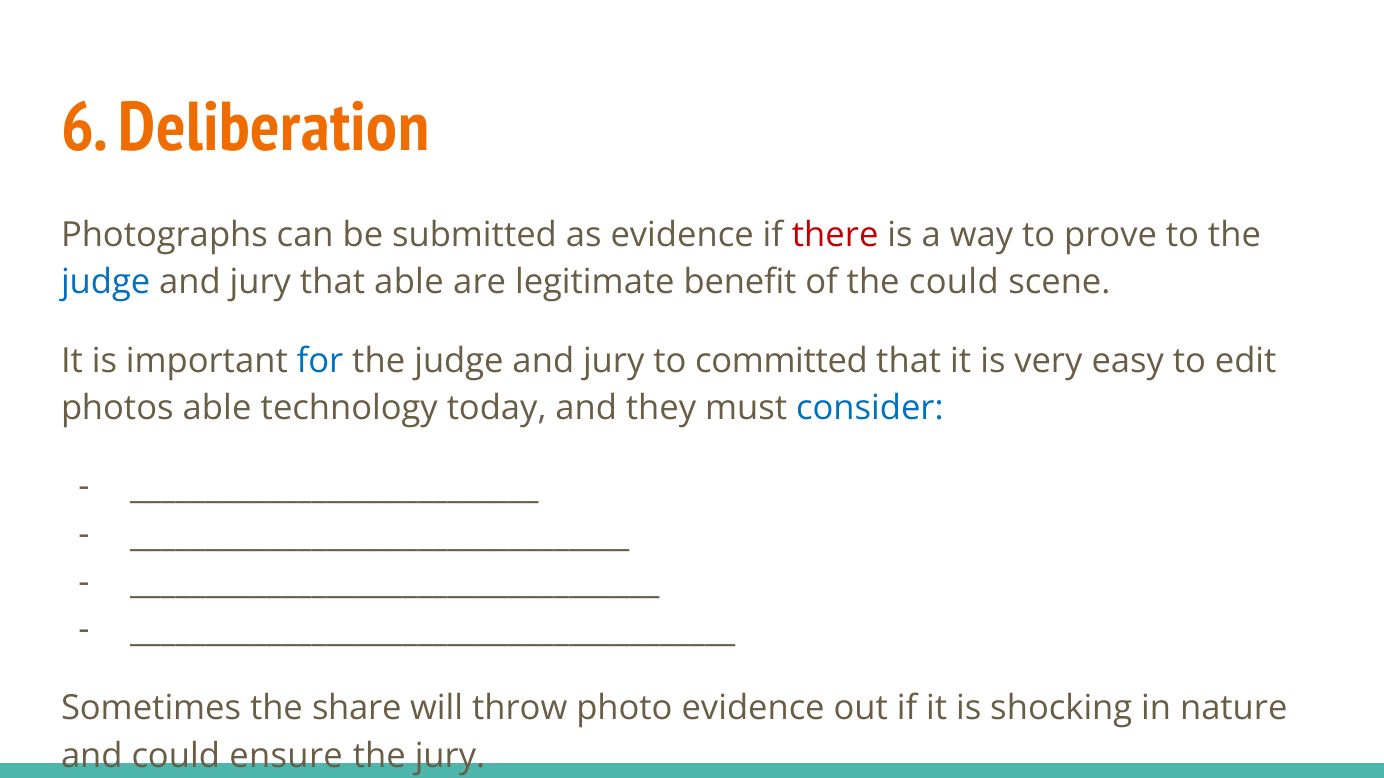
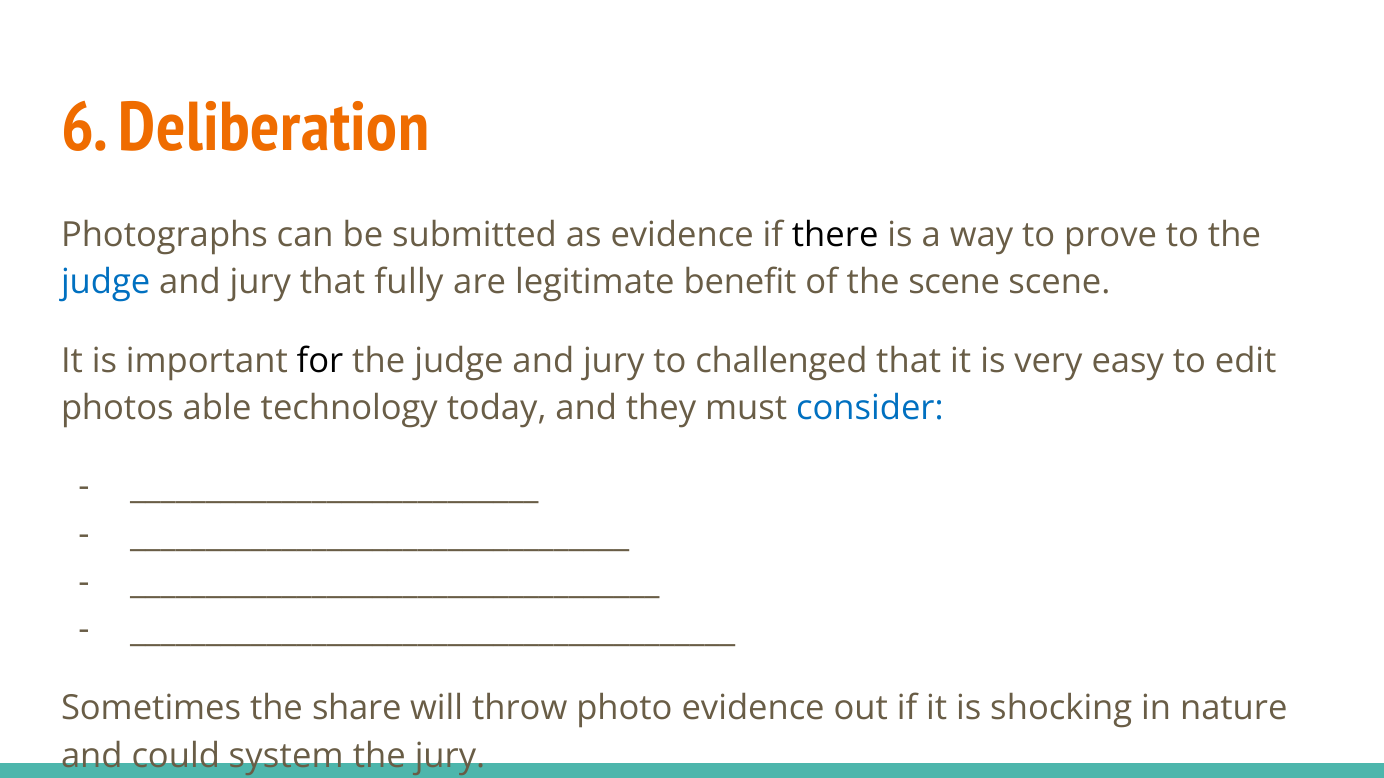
there colour: red -> black (835, 235)
that able: able -> fully (409, 283)
the could: could -> scene (954, 283)
for colour: blue -> black (320, 361)
committed: committed -> challenged (781, 361)
ensure: ensure -> system (286, 757)
